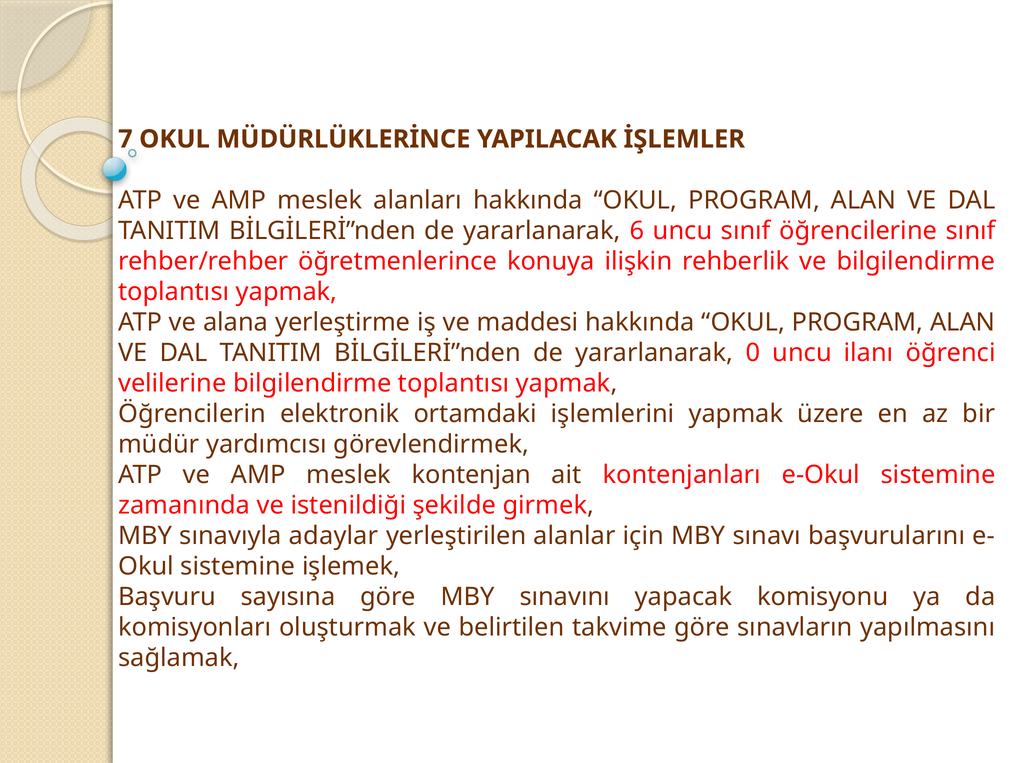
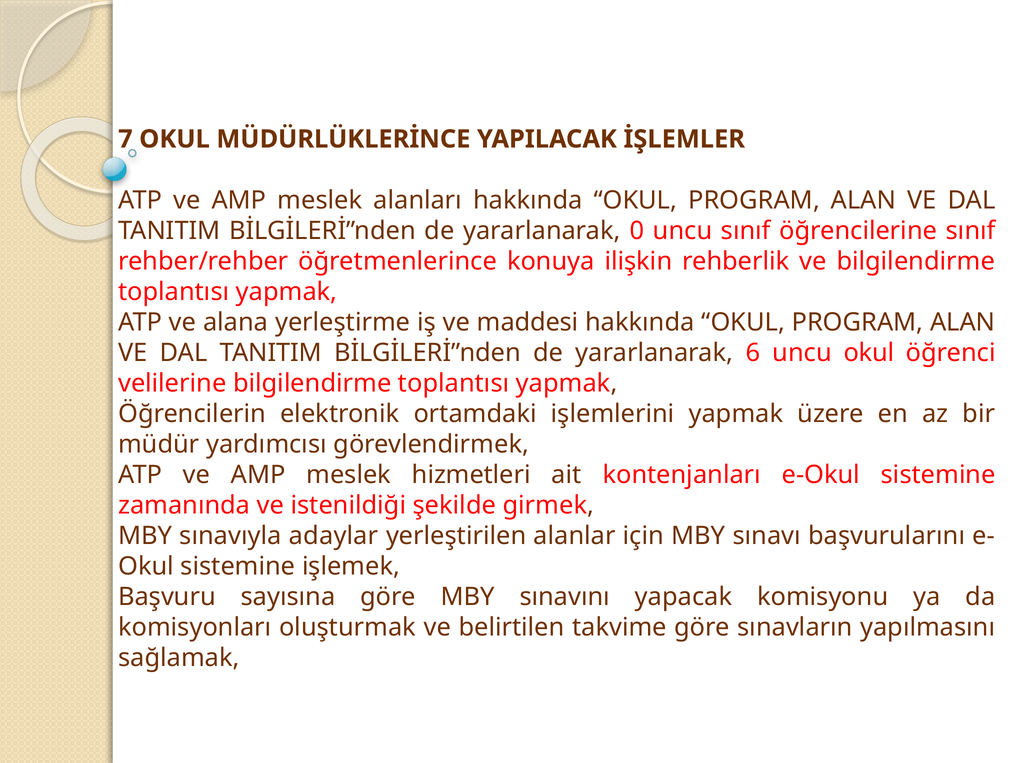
6: 6 -> 0 (637, 231)
0: 0 -> 6 (753, 353)
uncu ilanı: ilanı -> okul (869, 353)
kontenjan: kontenjan -> hizmetleri (471, 475)
